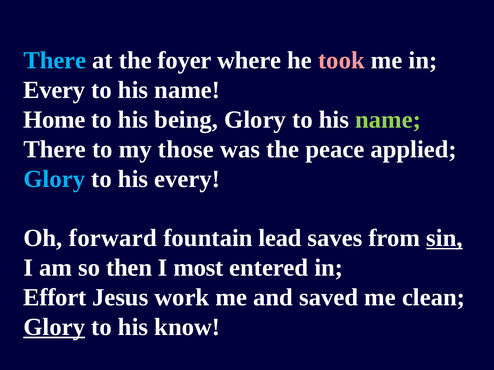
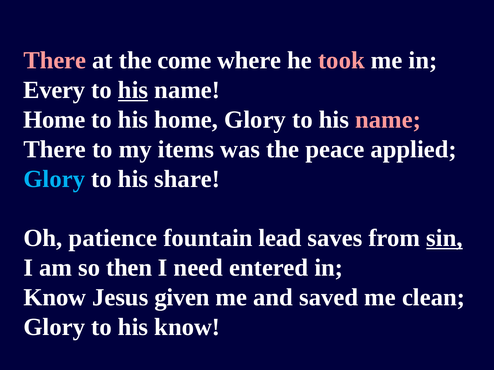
There colour: light blue -> pink (55, 61)
foyer: foyer -> come (185, 61)
his underline: none -> present (133, 90)
his being: being -> home (186, 120)
name colour: light green -> pink (388, 120)
those: those -> items (186, 149)
his every: every -> share (187, 179)
forward: forward -> patience (113, 238)
most: most -> need (198, 268)
Effort: Effort -> Know (55, 298)
work: work -> given (182, 298)
Glory underline: present -> none (54, 327)
